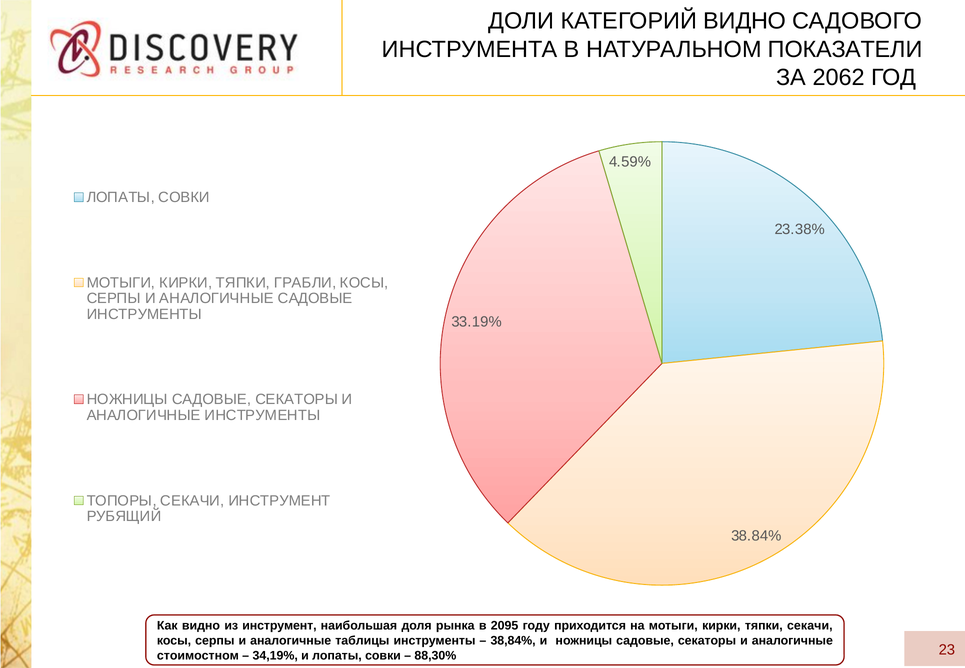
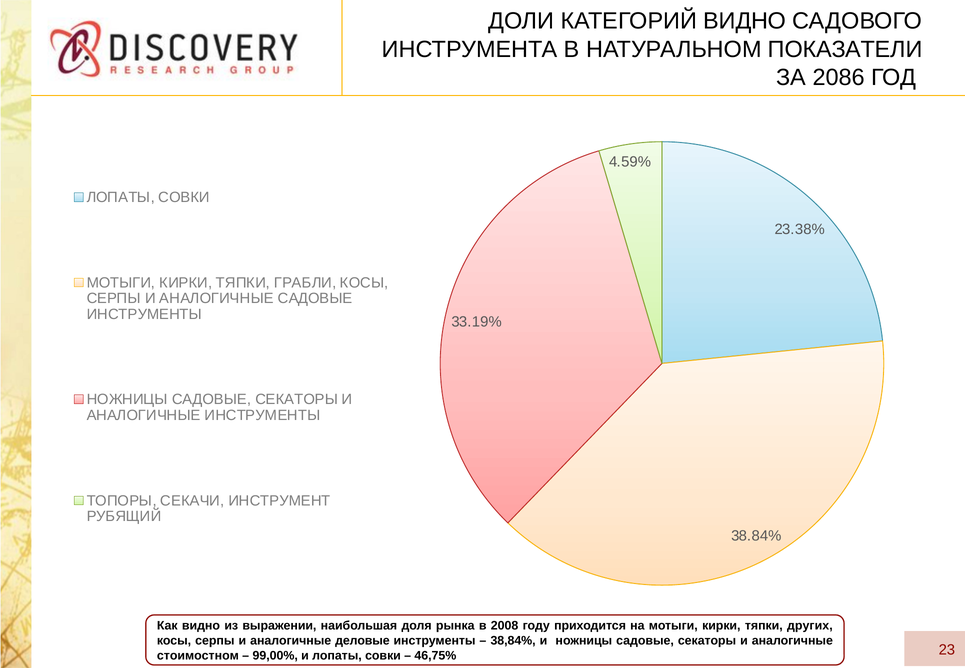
2062: 2062 -> 2086 (839, 78)
из инструмент: инструмент -> выражении (279, 626)
2095: 2095 -> 2008 (505, 626)
тяпки секачи: секачи -> других (810, 626)
таблицы: таблицы -> деловые (362, 641)
34,19%: 34,19% -> 99,00% (275, 656)
88,30%: 88,30% -> 46,75% (435, 656)
